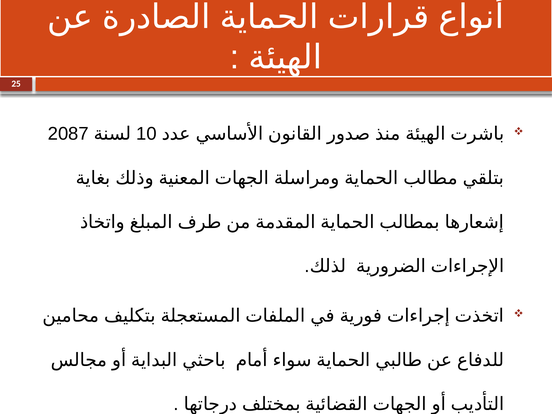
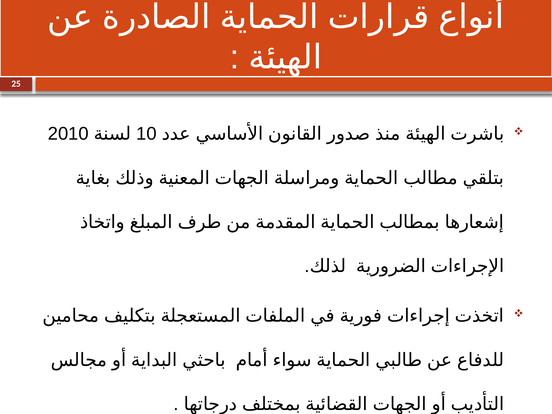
2087: 2087 -> 2010 (68, 134)
